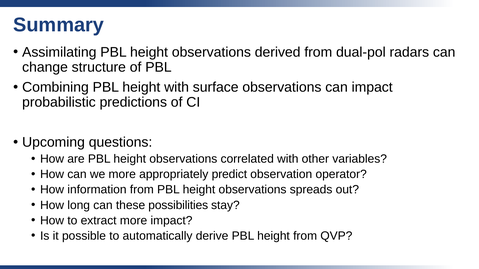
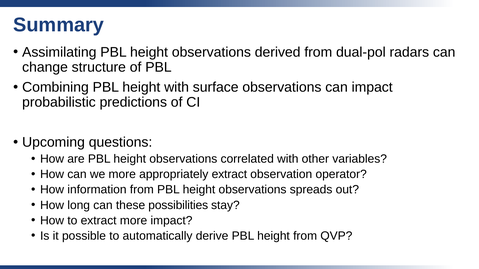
appropriately predict: predict -> extract (229, 175)
